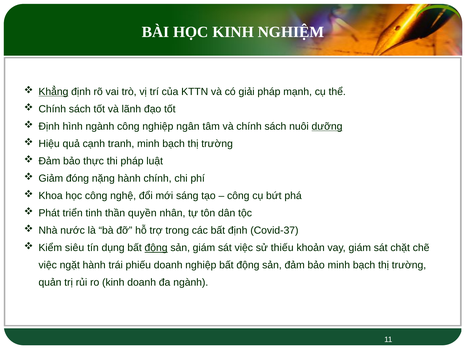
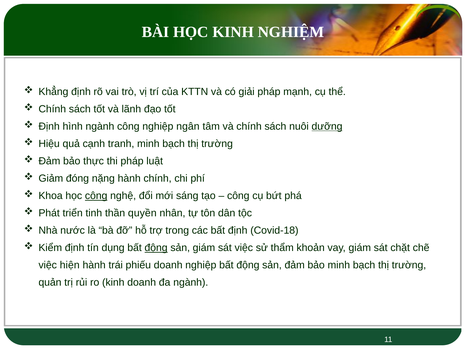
Khẳng underline: present -> none (53, 92)
công underline: none -> present (96, 196)
Covid-37: Covid-37 -> Covid-18 (274, 231)
Kiểm siêu: siêu -> định (75, 248)
thiếu: thiếu -> thẩm (282, 248)
ngặt: ngặt -> hiện (70, 266)
